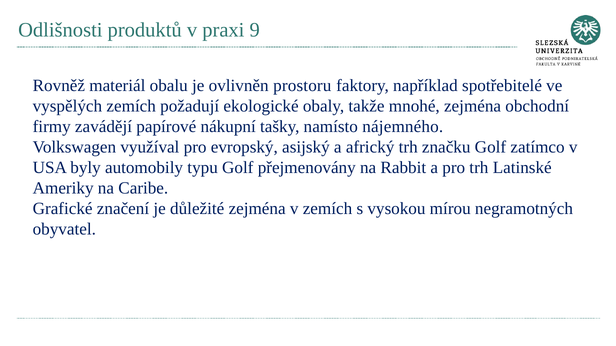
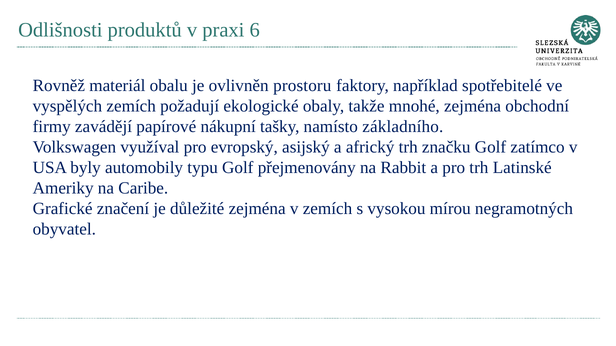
9: 9 -> 6 (255, 30)
nájemného: nájemného -> základního (403, 127)
